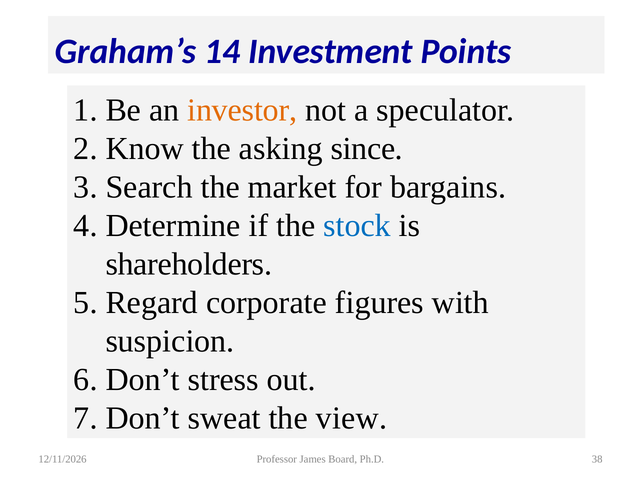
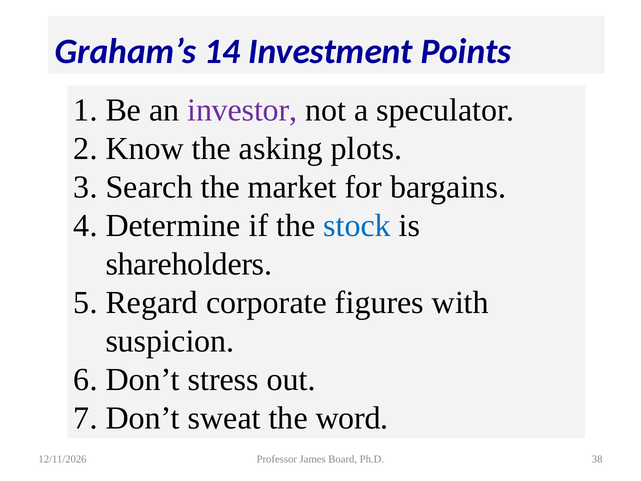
investor colour: orange -> purple (242, 110)
since: since -> plots (366, 149)
view: view -> word (352, 418)
